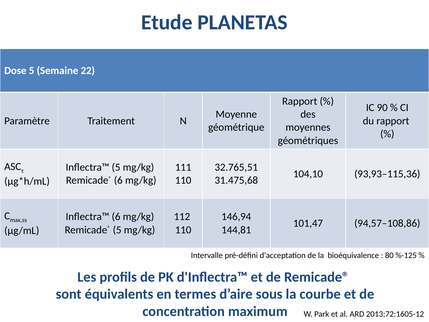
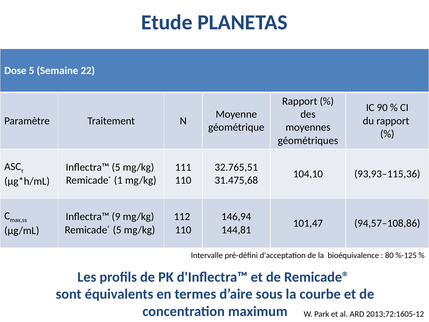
Remicade® 6: 6 -> 1 (118, 180)
Inflectra™ 6: 6 -> 9 (116, 217)
